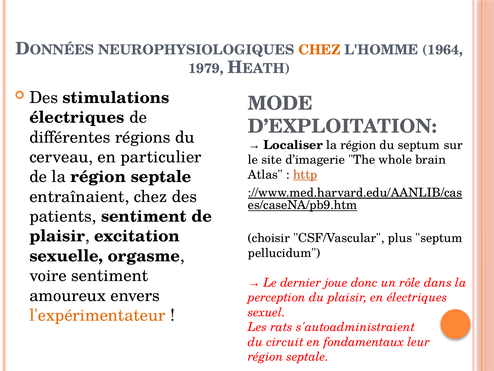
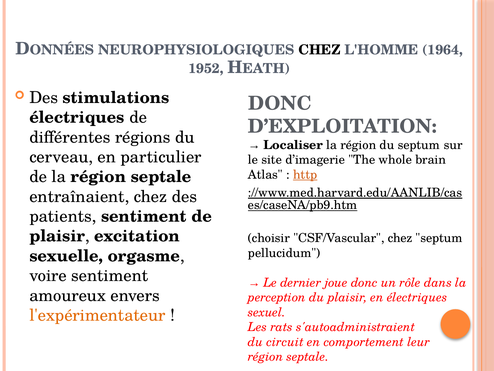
CHEZ colour: orange -> black (319, 50)
1979: 1979 -> 1952 (206, 68)
MODE: MODE -> DONC (280, 103)
CSF/Vascular plus: plus -> chez (400, 238)
fondamentaux: fondamentaux -> comportement (364, 342)
